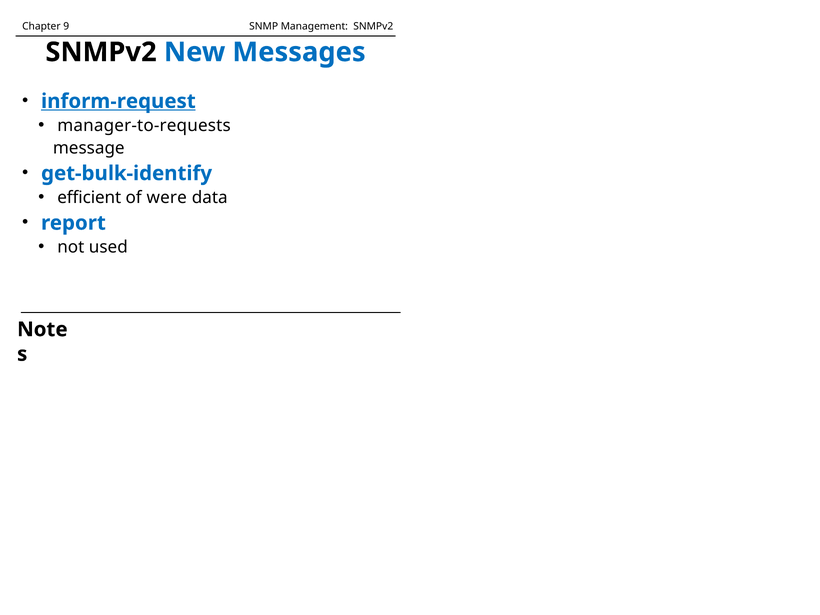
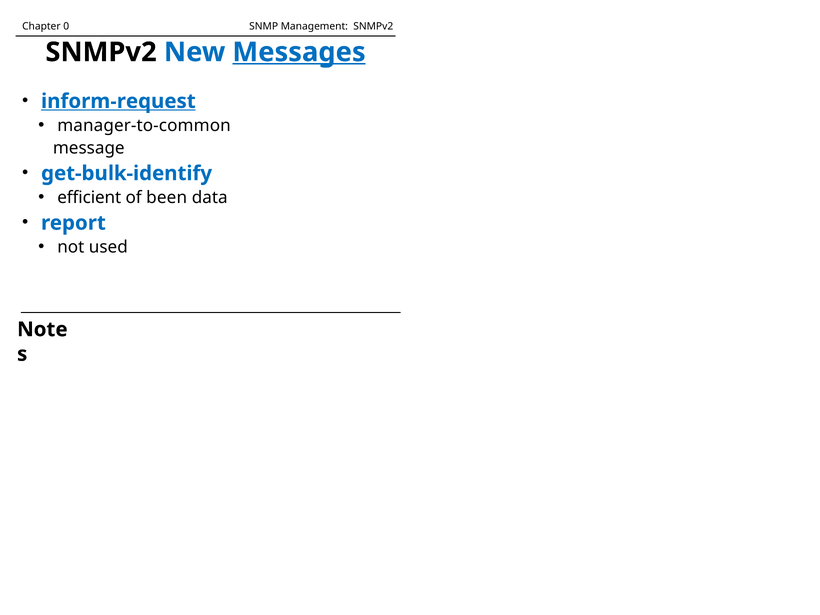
9: 9 -> 0 (66, 27)
Messages underline: none -> present (299, 52)
manager-to-requests: manager-to-requests -> manager-to-common (144, 126)
were: were -> been (167, 198)
